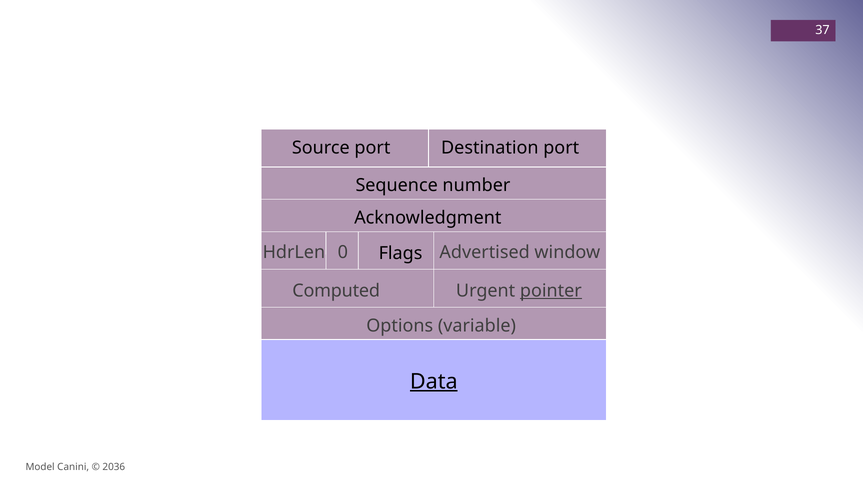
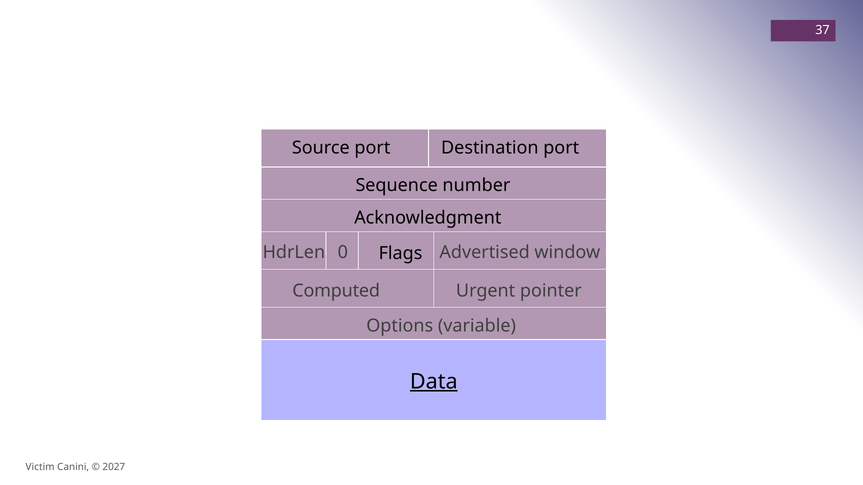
pointer underline: present -> none (551, 291)
Model: Model -> Victim (40, 467)
2036: 2036 -> 2027 (114, 467)
